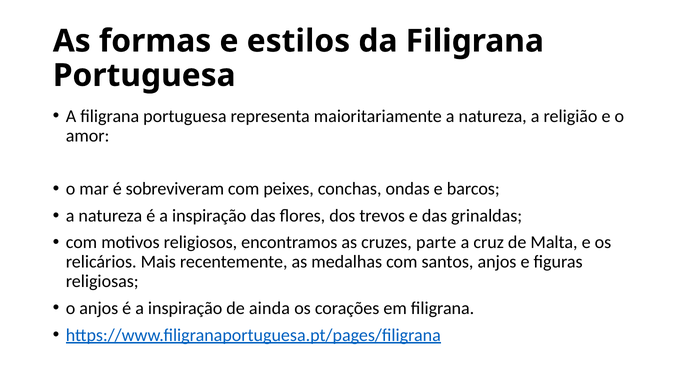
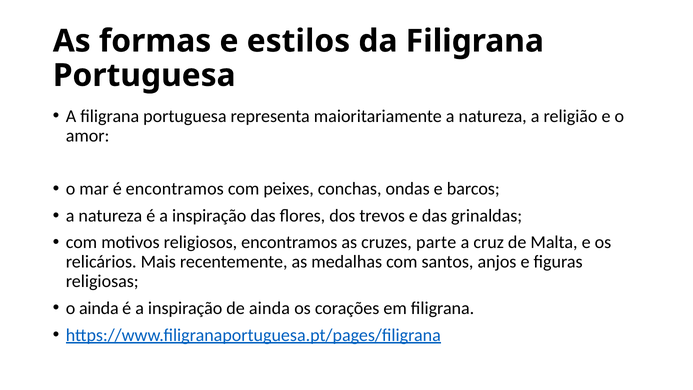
é sobreviveram: sobreviveram -> encontramos (175, 189)
o anjos: anjos -> ainda (99, 308)
